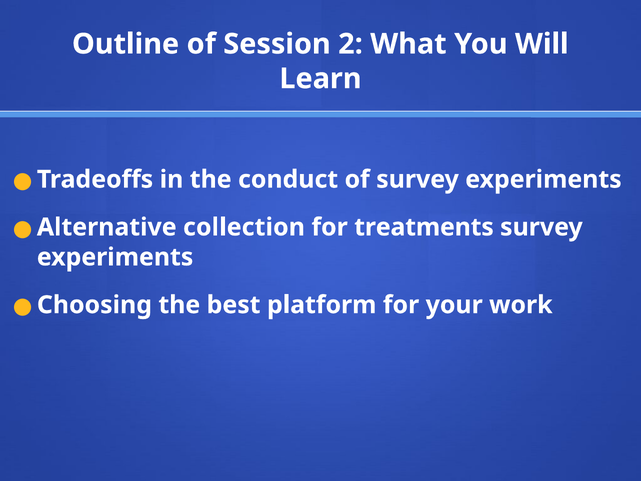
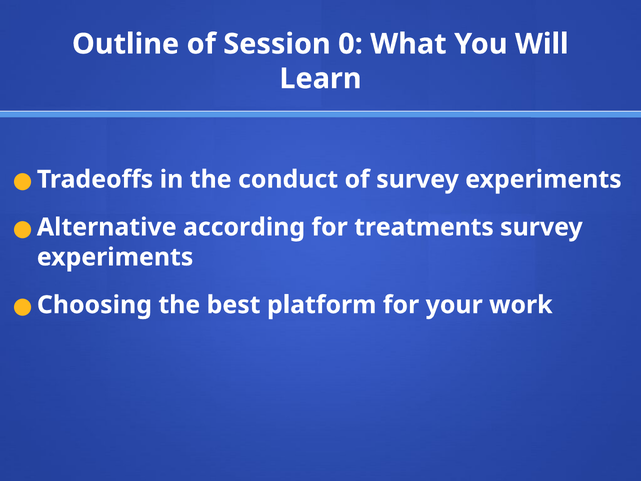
2: 2 -> 0 (350, 44)
collection: collection -> according (244, 227)
